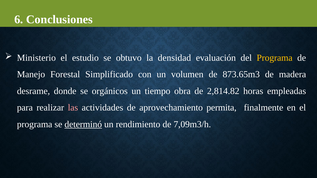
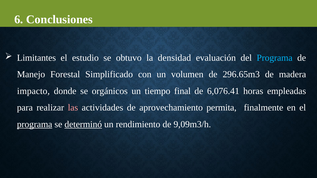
Ministerio: Ministerio -> Limitantes (36, 58)
Programa colour: yellow -> light blue (275, 58)
873.65m3: 873.65m3 -> 296.65m3 (241, 75)
desrame: desrame -> impacto (33, 91)
obra: obra -> final (182, 91)
2,814.82: 2,814.82 -> 6,076.41 (223, 91)
programa underline: none -> present (35, 124)
7,09m3/h: 7,09m3/h -> 9,09m3/h (192, 124)
